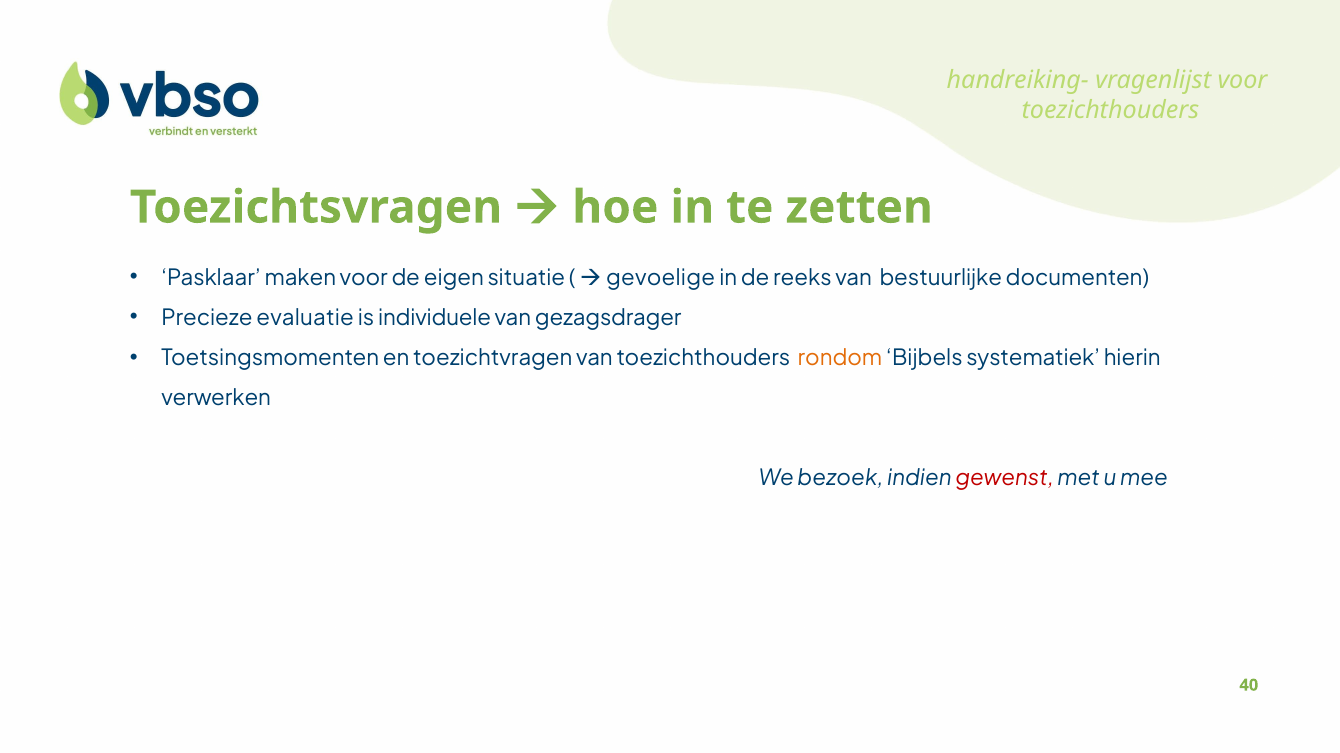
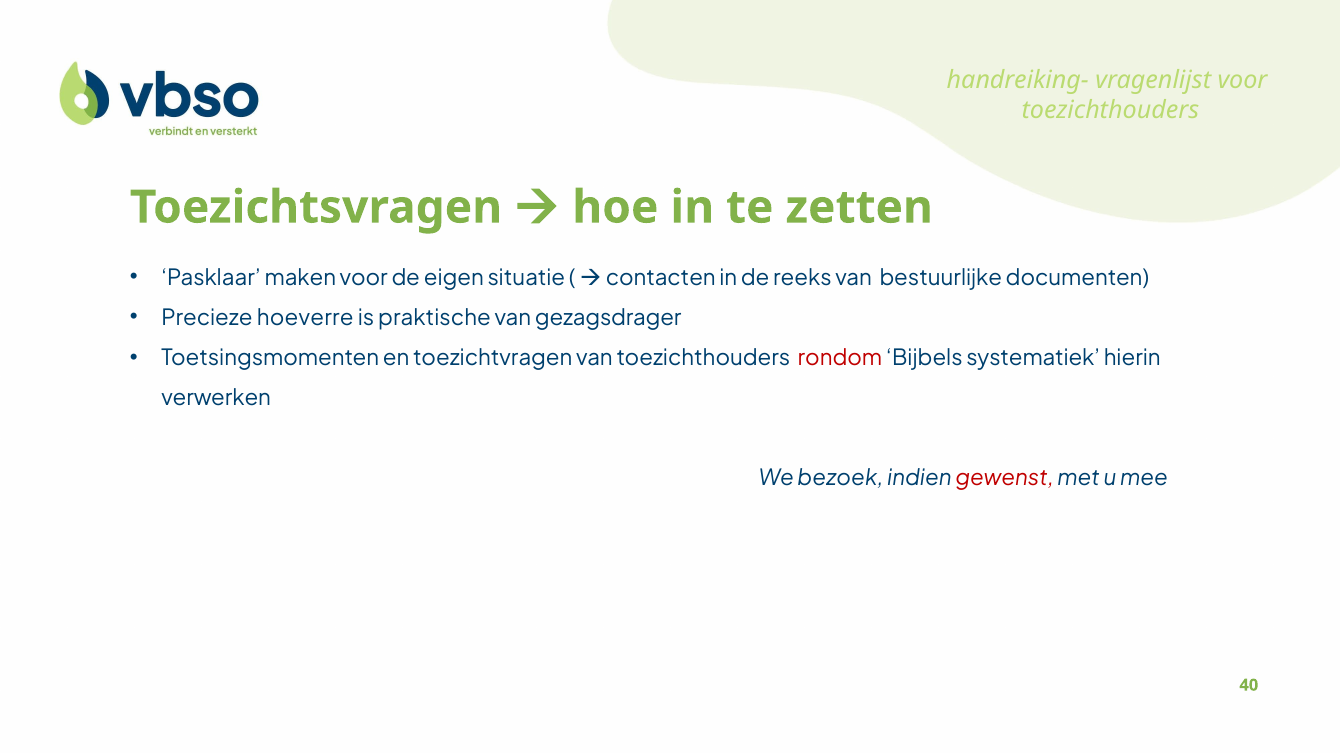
gevoelige: gevoelige -> contacten (661, 278)
evaluatie: evaluatie -> hoeverre (305, 318)
individuele: individuele -> praktische (434, 318)
rondom colour: orange -> red (840, 358)
